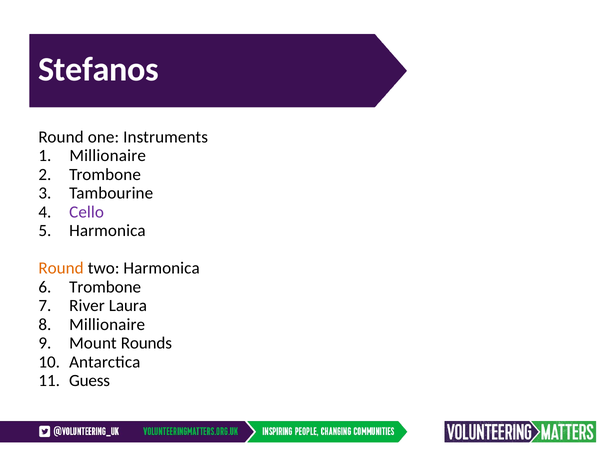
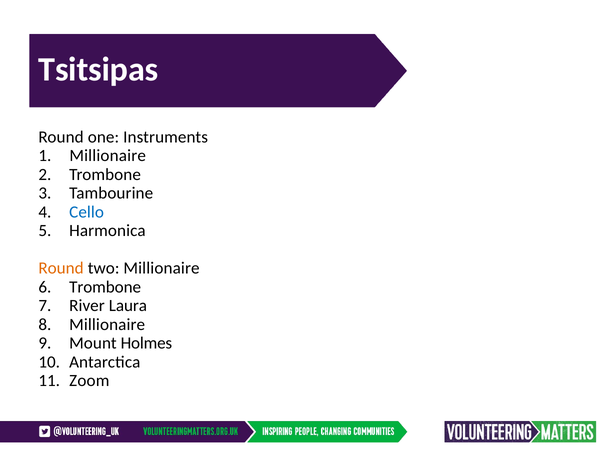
Stefanos: Stefanos -> Tsitsipas (98, 69)
Cello colour: purple -> blue (87, 212)
two Harmonica: Harmonica -> Millionaire (162, 268)
Rounds: Rounds -> Holmes (146, 343)
Guess: Guess -> Zoom (89, 381)
